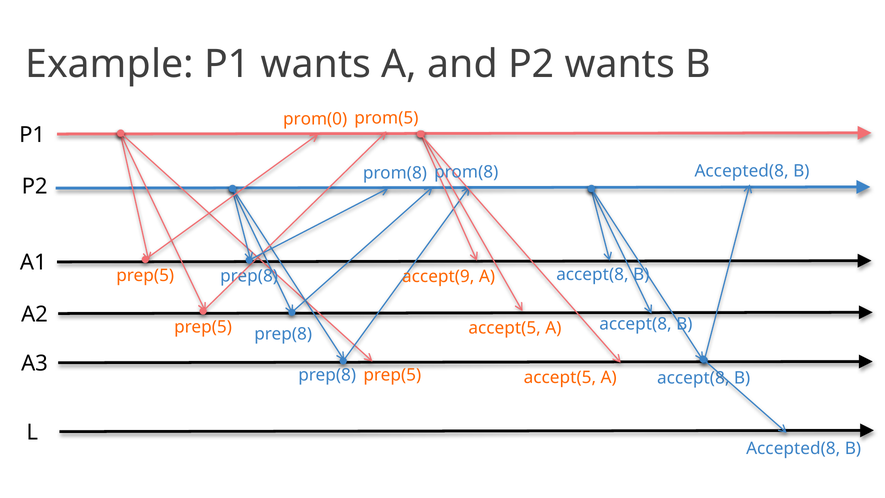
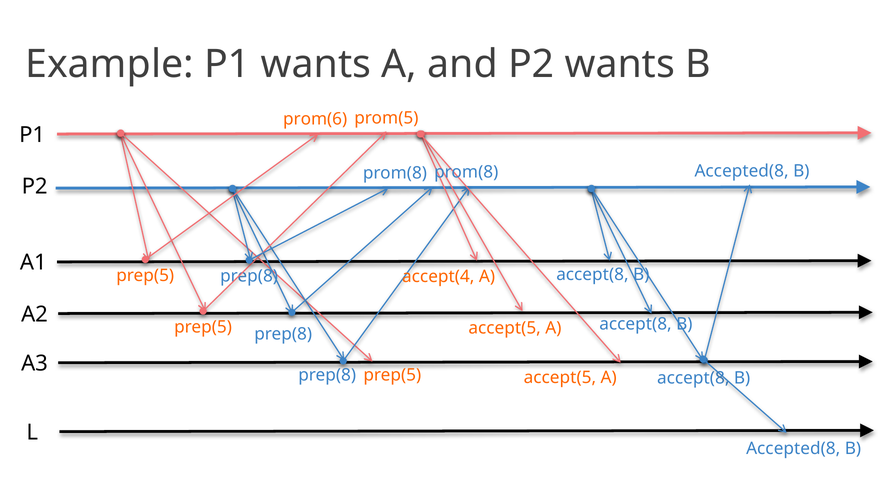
prom(0: prom(0 -> prom(6 (315, 119)
accept(9: accept(9 -> accept(4 (438, 276)
